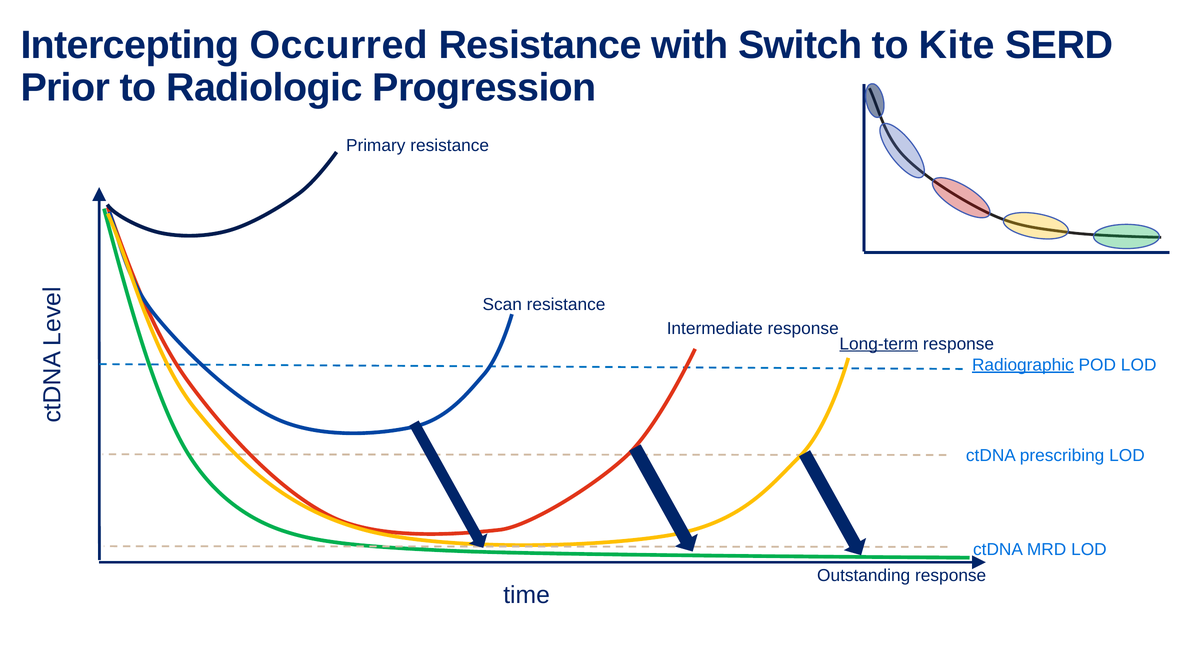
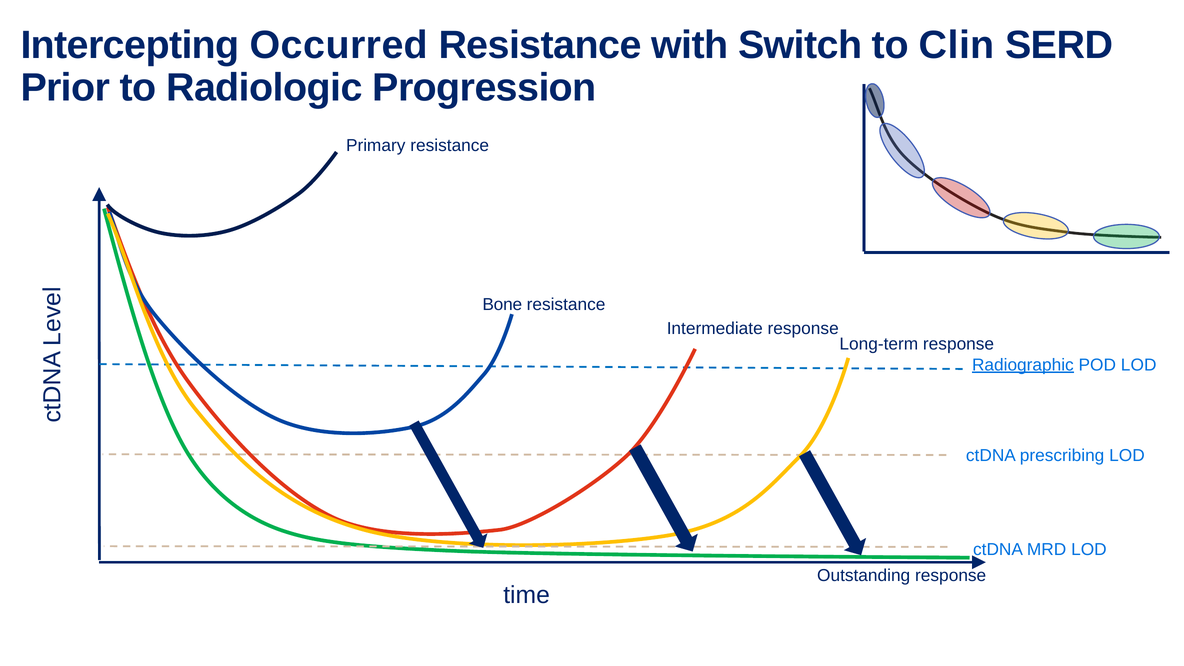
Kite: Kite -> Clin (957, 45)
Scan: Scan -> Bone (502, 305)
Long-term underline: present -> none (879, 344)
